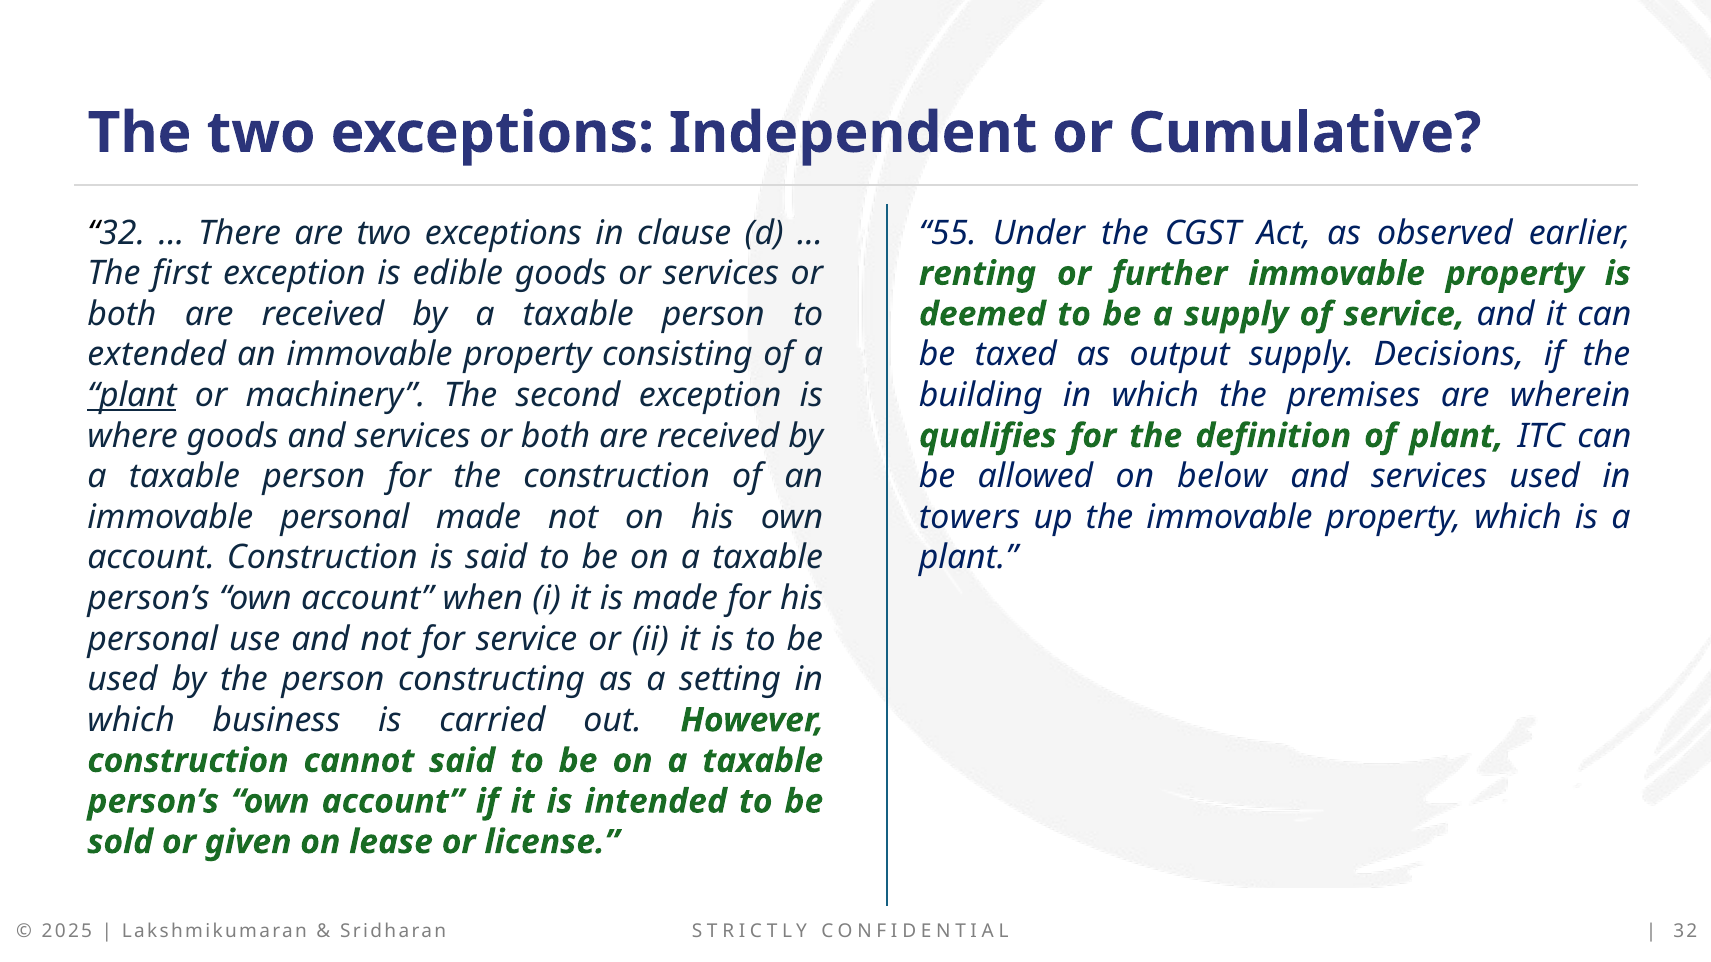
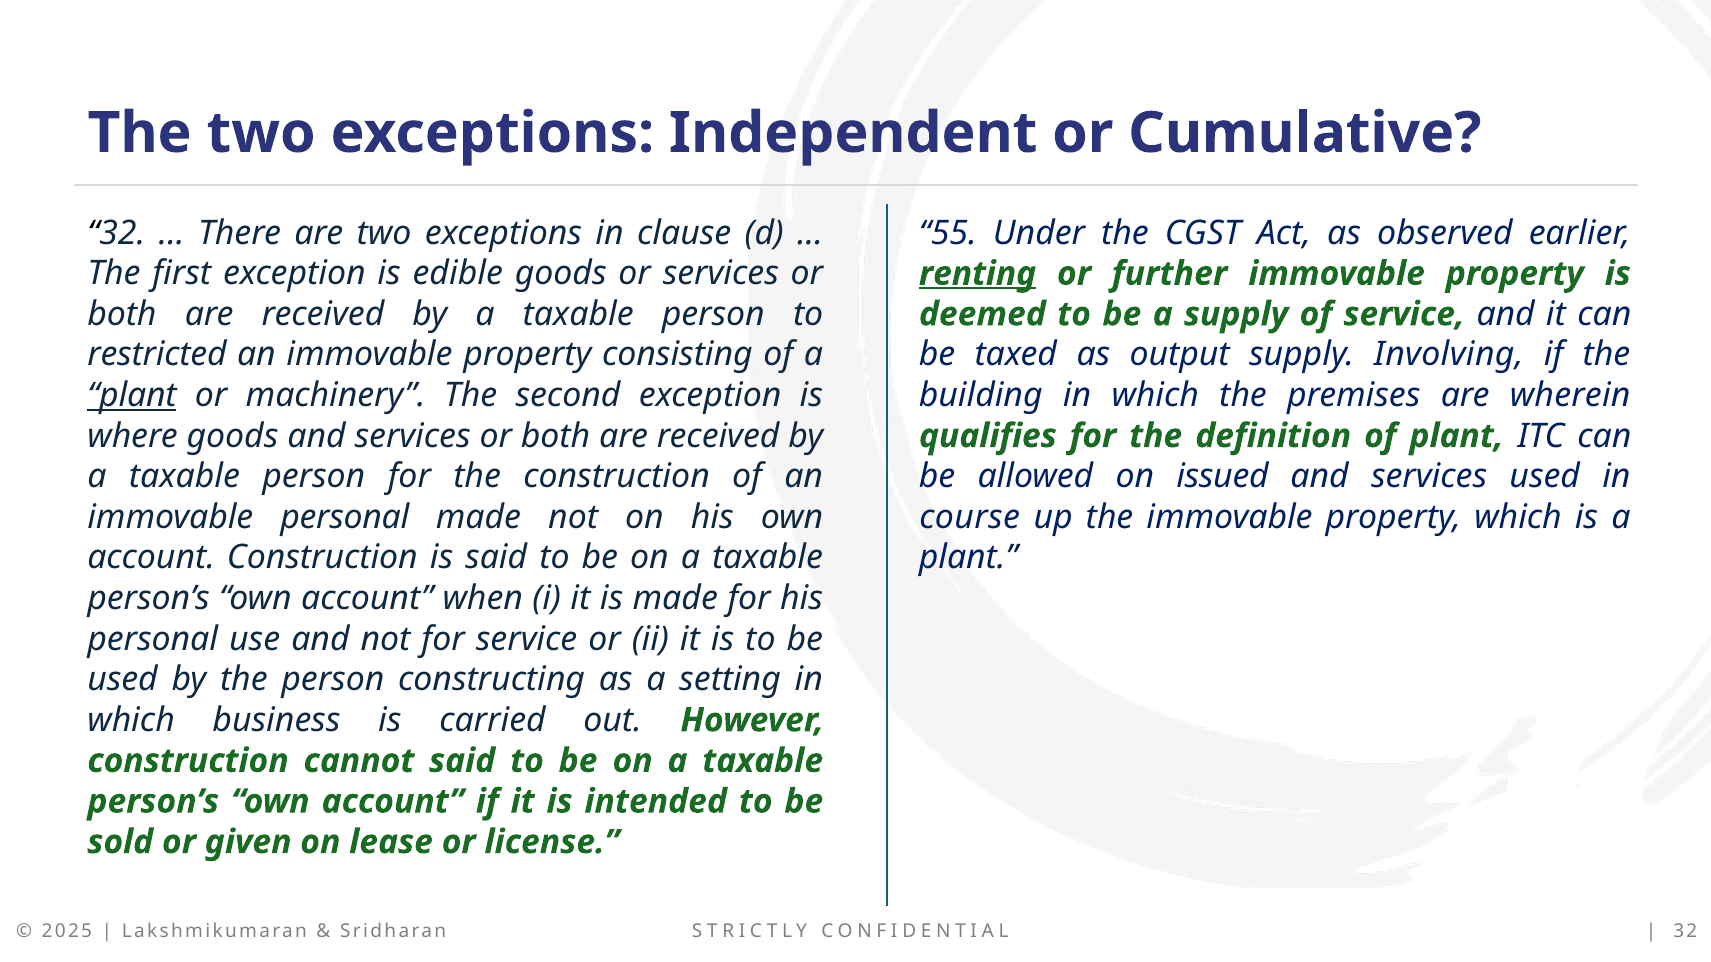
renting underline: none -> present (978, 274)
extended: extended -> restricted (157, 355)
Decisions: Decisions -> Involving (1449, 355)
below: below -> issued (1222, 477)
towers: towers -> course (970, 517)
